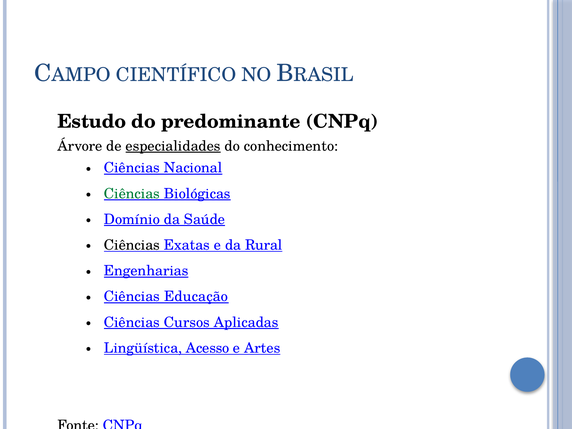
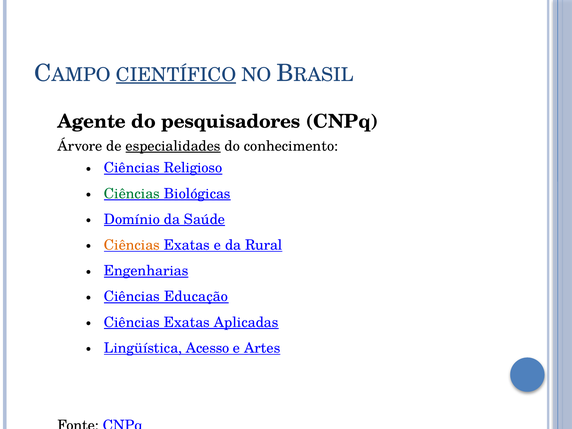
CIENTÍFICO underline: none -> present (176, 75)
Estudo: Estudo -> Agente (92, 122)
predominante: predominante -> pesquisadores (231, 122)
Nacional: Nacional -> Religioso (193, 168)
Ciências colour: black -> orange (132, 245)
Cursos: Cursos -> Exatas (187, 322)
